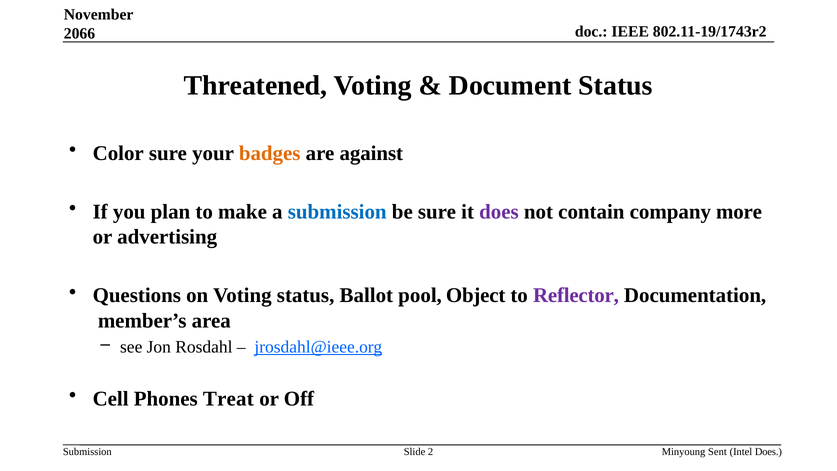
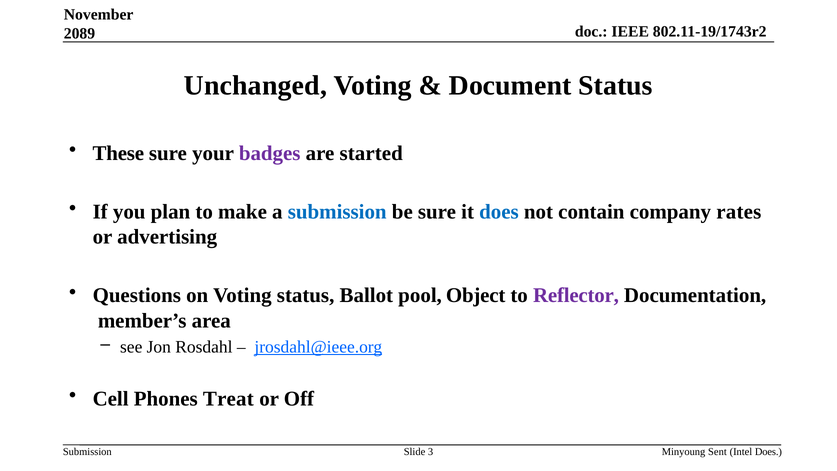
2066: 2066 -> 2089 (79, 33)
Threatened: Threatened -> Unchanged (255, 86)
Color: Color -> These (118, 153)
badges colour: orange -> purple (270, 153)
against: against -> started (371, 153)
does colour: purple -> blue (499, 212)
more: more -> rates (739, 212)
2: 2 -> 3 (431, 452)
